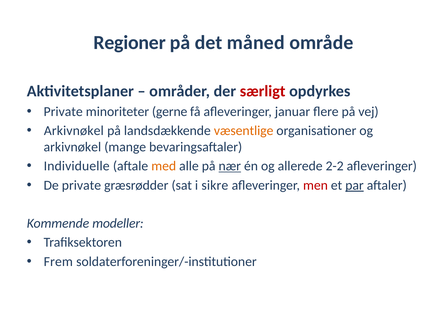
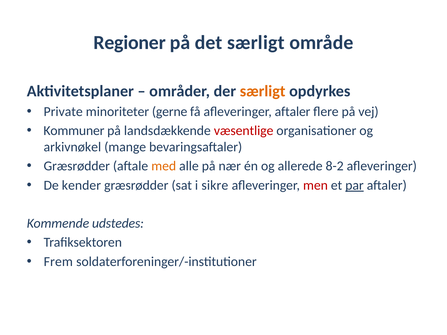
det måned: måned -> særligt (256, 43)
særligt colour: red -> orange (263, 91)
afleveringer januar: januar -> aftaler (293, 112)
Arkivnøkel: Arkivnøkel -> Kommuner (74, 131)
væsentlige colour: orange -> red (244, 131)
Individuelle: Individuelle -> Græsrødder (77, 166)
nær underline: present -> none (230, 166)
2-2: 2-2 -> 8-2 (335, 166)
De private: private -> kender (81, 185)
modeller: modeller -> udstedes (118, 224)
